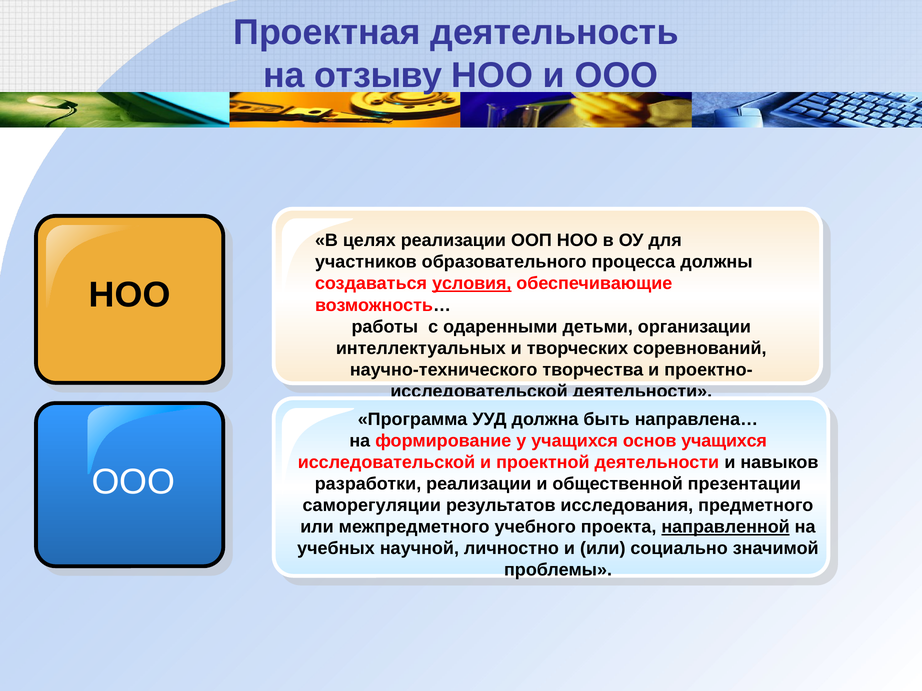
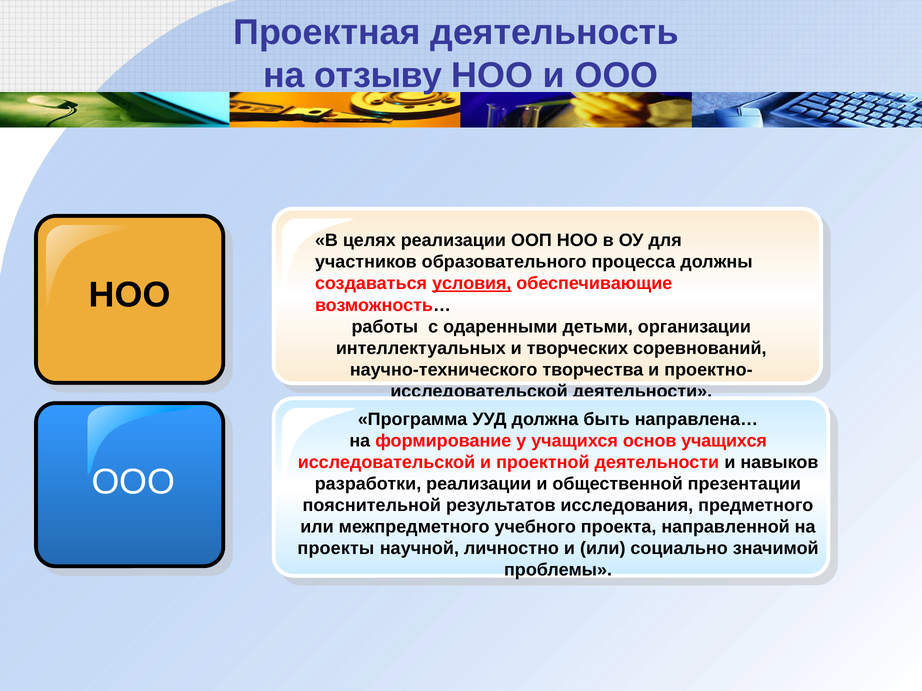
саморегуляции: саморегуляции -> пояснительной (372, 506)
направленной underline: present -> none (726, 527)
учебных: учебных -> проекты (336, 549)
